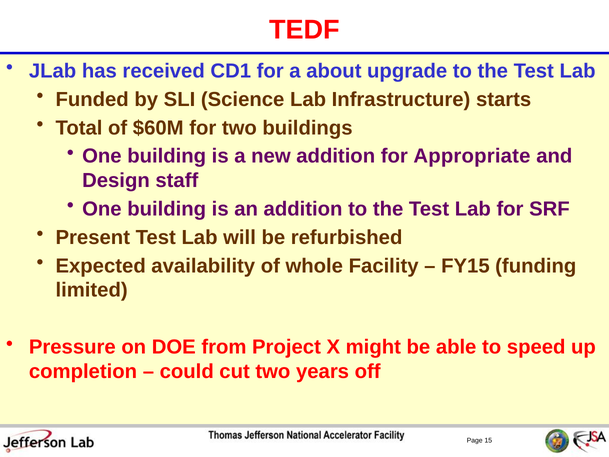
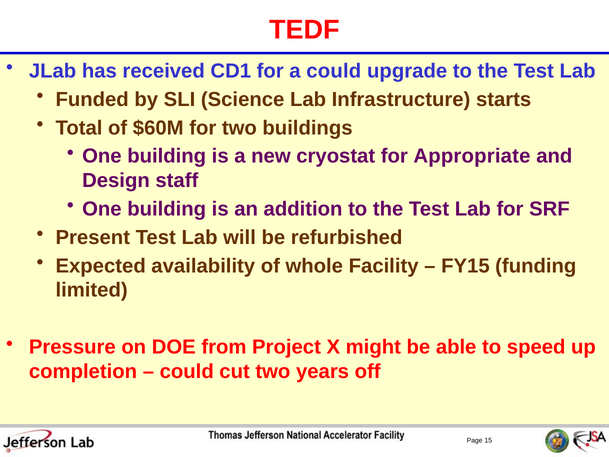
a about: about -> could (334, 71)
new addition: addition -> cryostat (336, 156)
